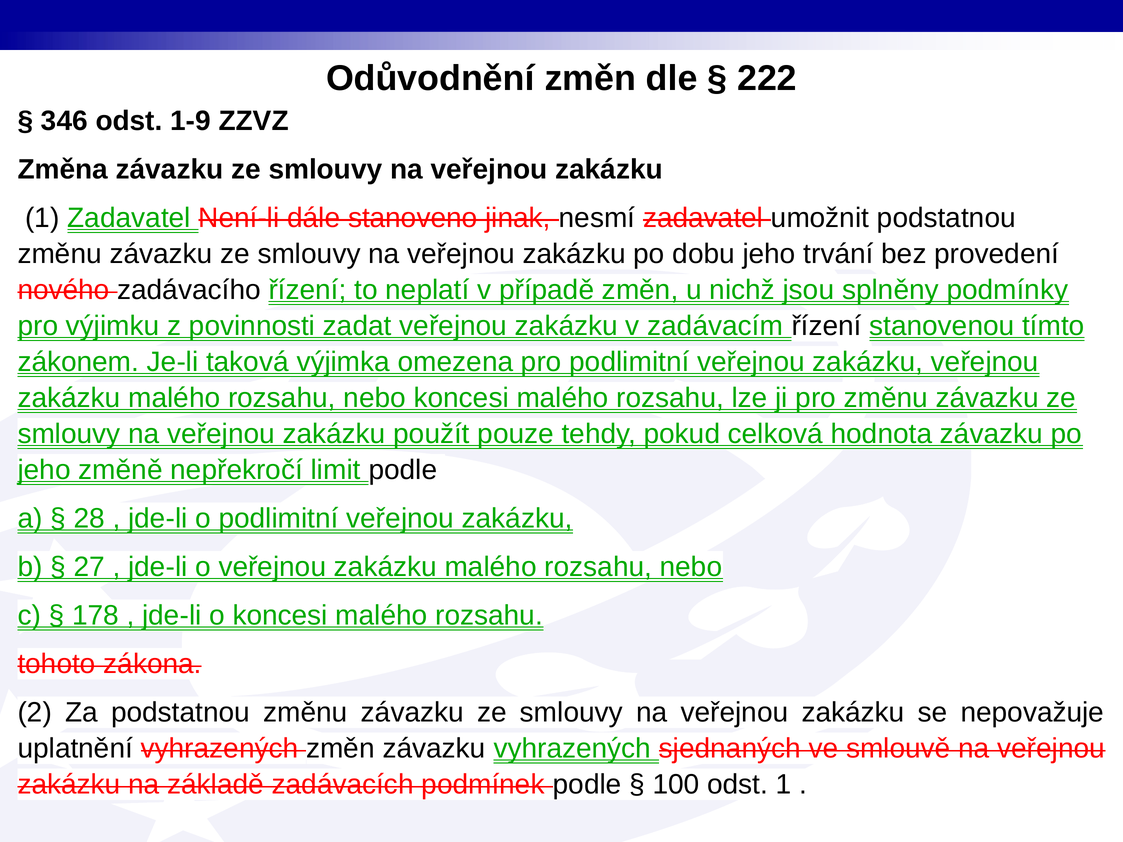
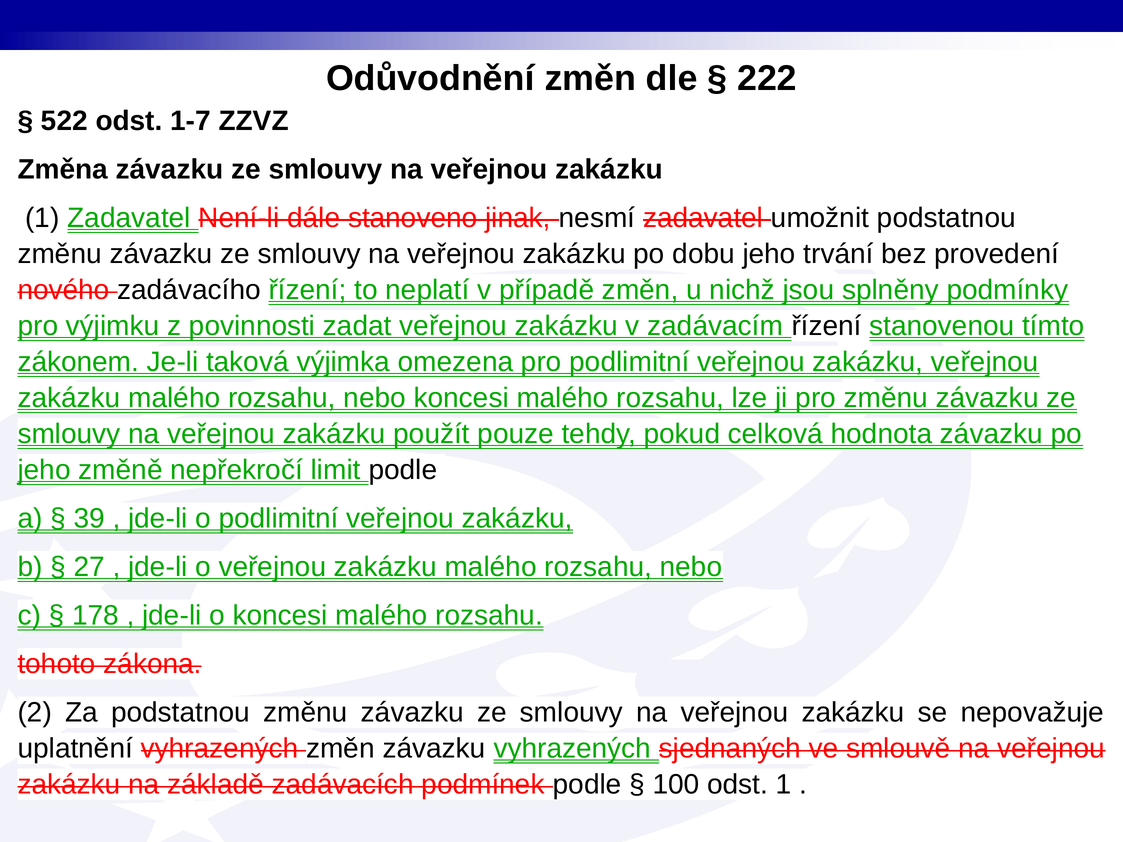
346: 346 -> 522 (64, 121)
1-9: 1-9 -> 1-7 (191, 121)
28: 28 -> 39 (89, 519)
